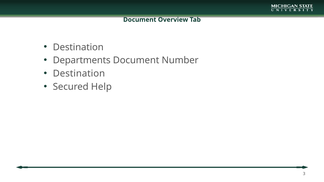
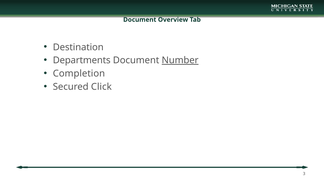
Number underline: none -> present (180, 60)
Destination: Destination -> Completion (79, 74)
Help: Help -> Click (101, 87)
